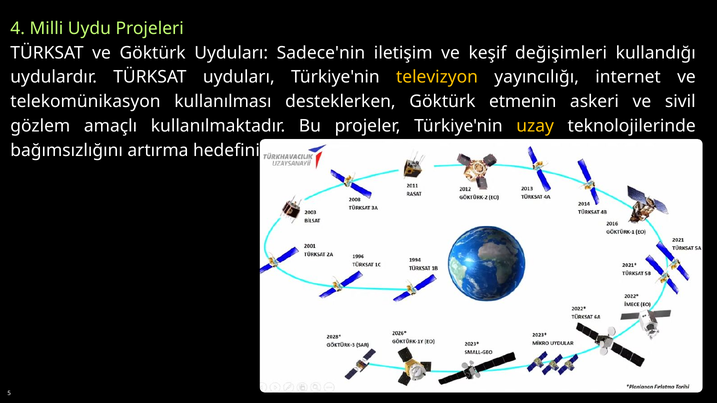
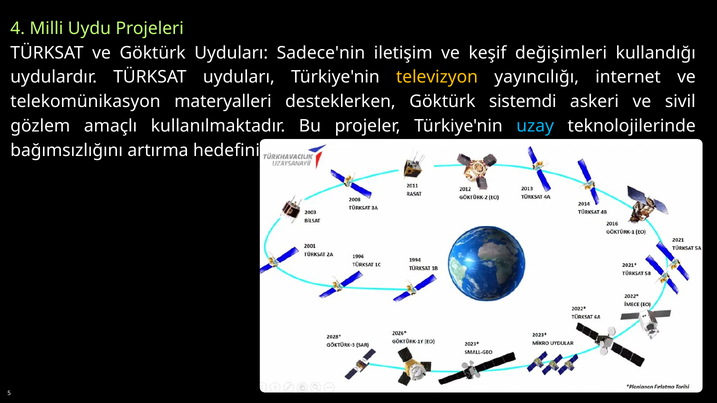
kullanılması: kullanılması -> materyalleri (223, 102)
etmenin: etmenin -> sistemdi (523, 102)
uzay colour: yellow -> light blue (535, 126)
